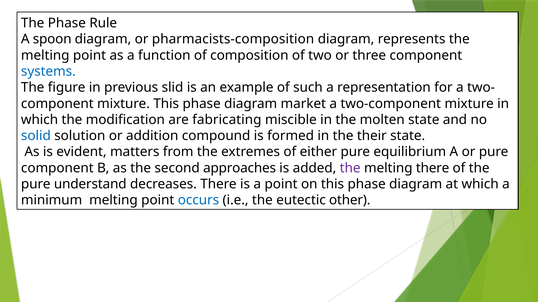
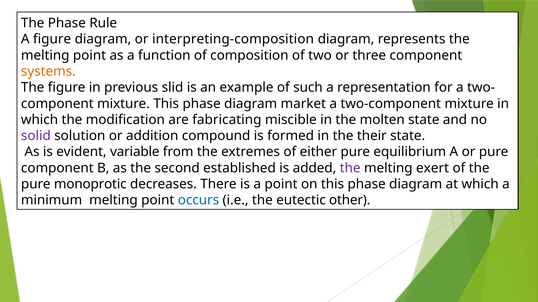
A spoon: spoon -> figure (52, 39)
pharmacists-composition: pharmacists-composition -> interpreting-composition (233, 39)
systems colour: blue -> orange (48, 72)
solid colour: blue -> purple (36, 136)
matters: matters -> variable (135, 152)
approaches: approaches -> established (239, 168)
melting there: there -> exert (433, 168)
understand: understand -> monoprotic (90, 184)
